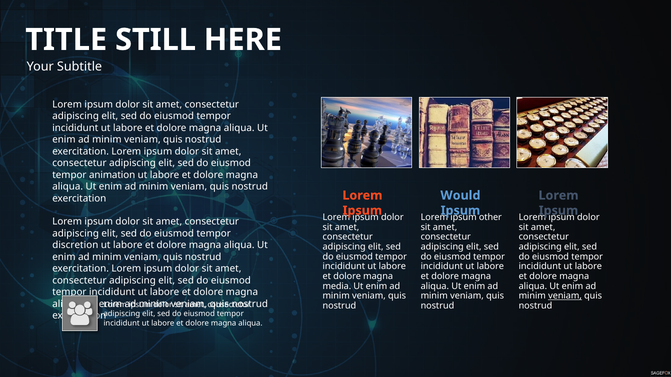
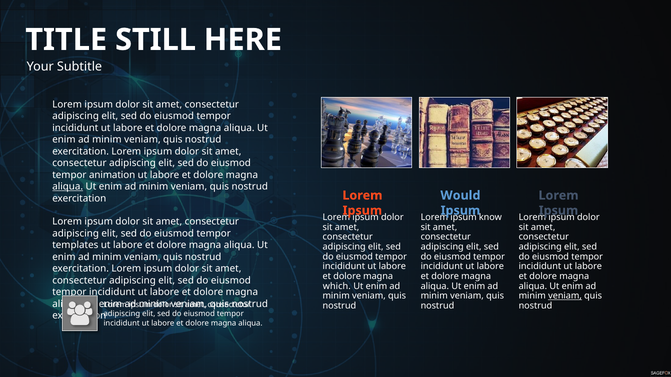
aliqua underline: none -> present (68, 187)
other: other -> know (490, 218)
discretion: discretion -> templates (75, 246)
media: media -> which (337, 286)
